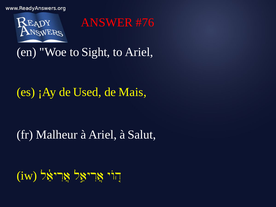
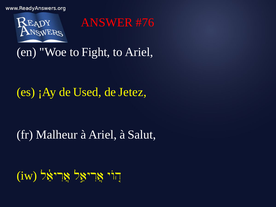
Sight: Sight -> Fight (96, 52)
Mais: Mais -> Jetez (132, 92)
